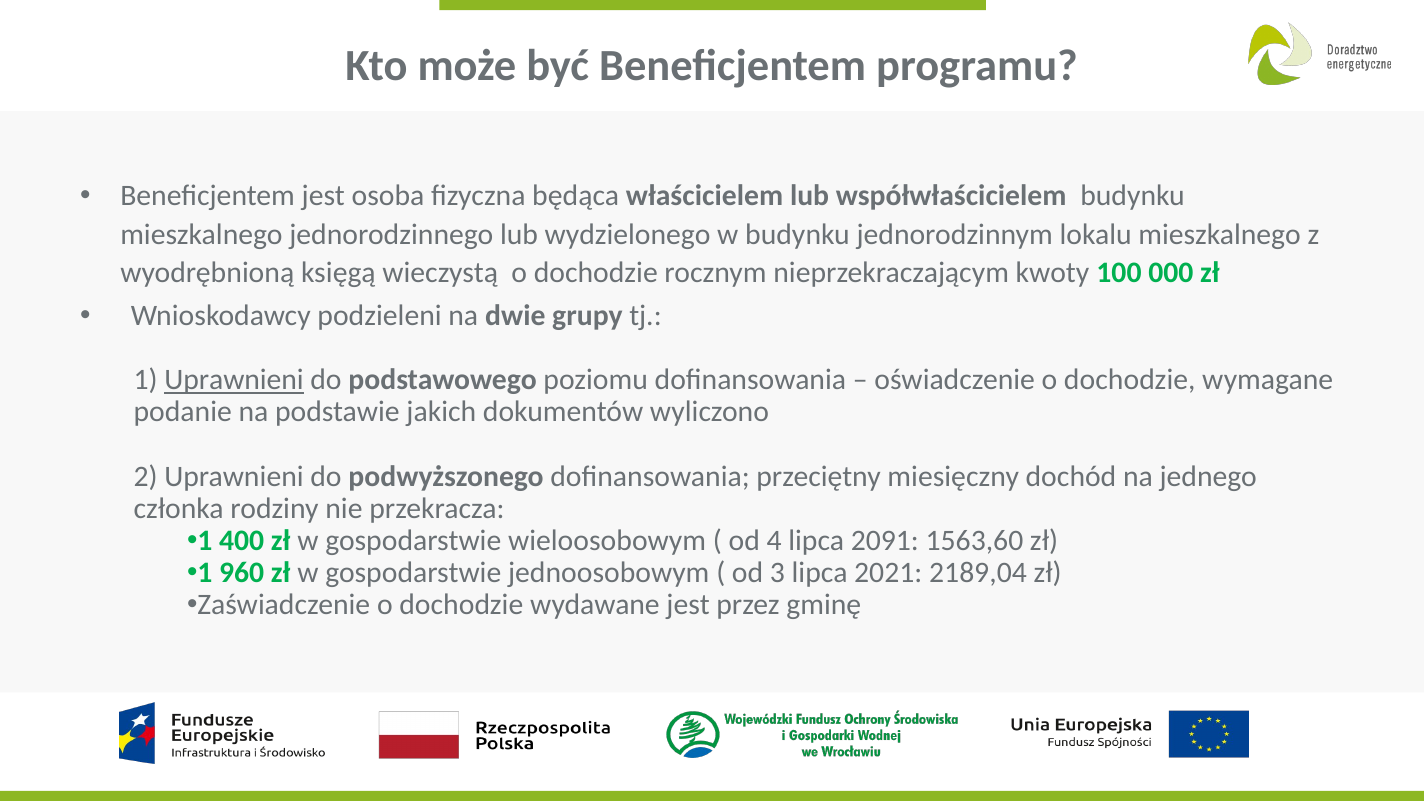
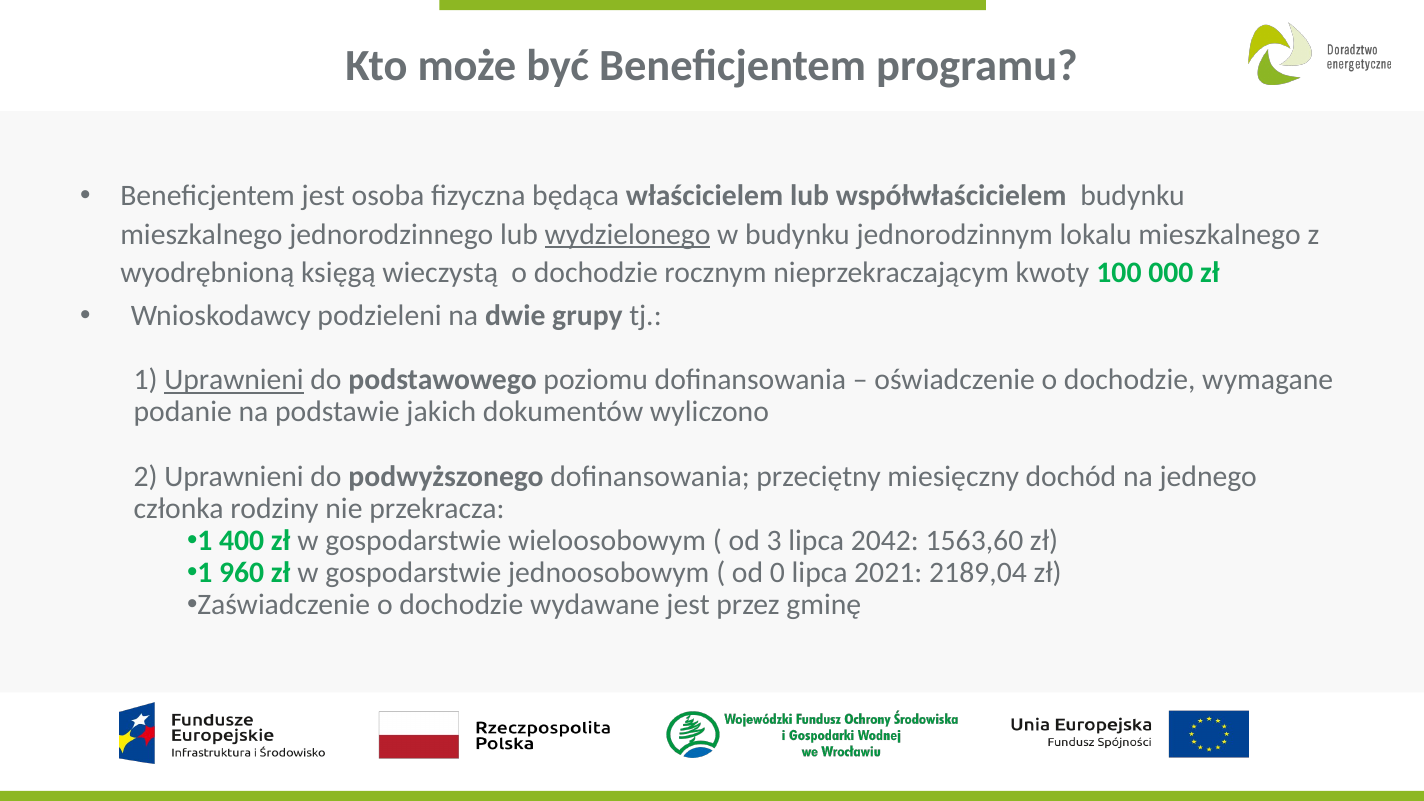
wydzielonego underline: none -> present (628, 234)
4: 4 -> 3 (774, 540)
2091: 2091 -> 2042 (885, 540)
3: 3 -> 0 (777, 573)
